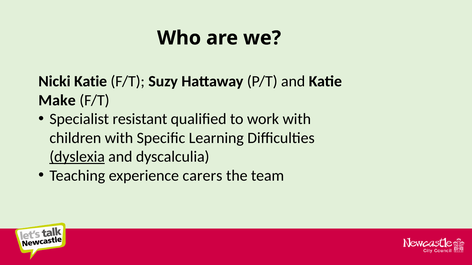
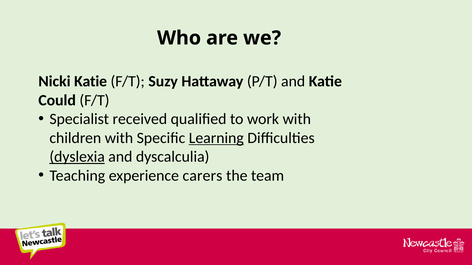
Make: Make -> Could (57, 100)
resistant: resistant -> received (140, 119)
Learning underline: none -> present (216, 138)
